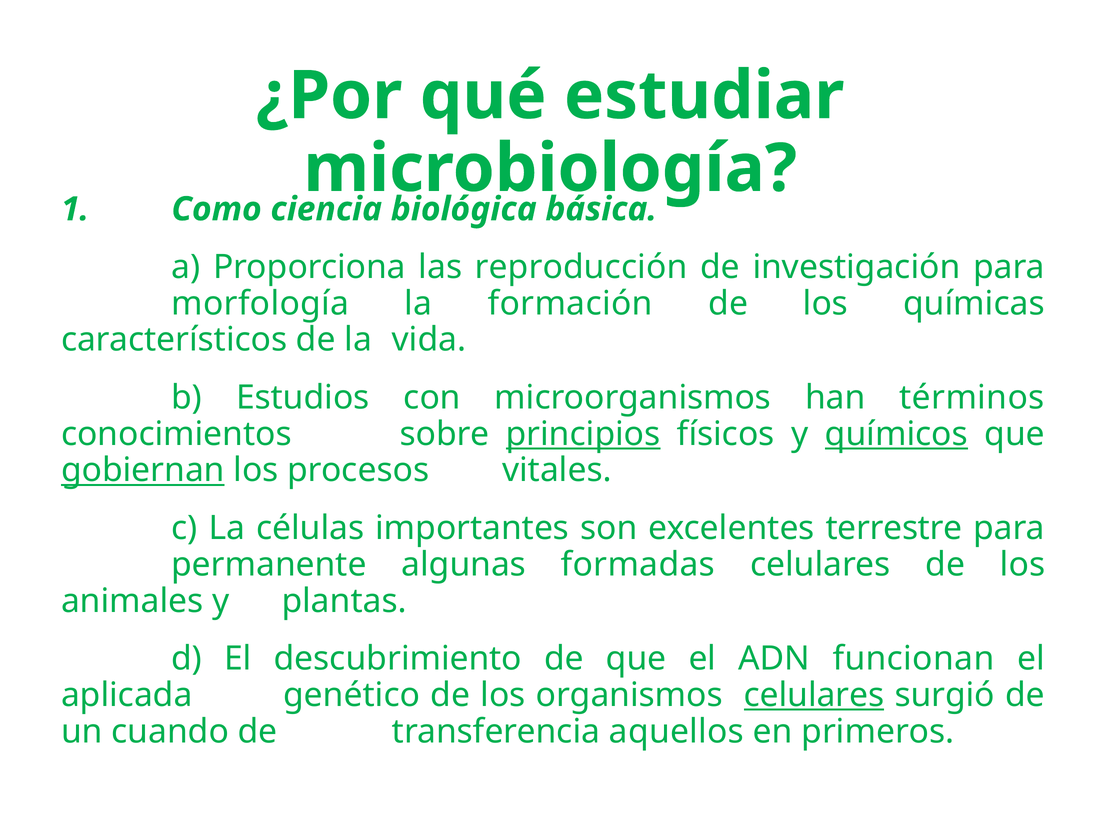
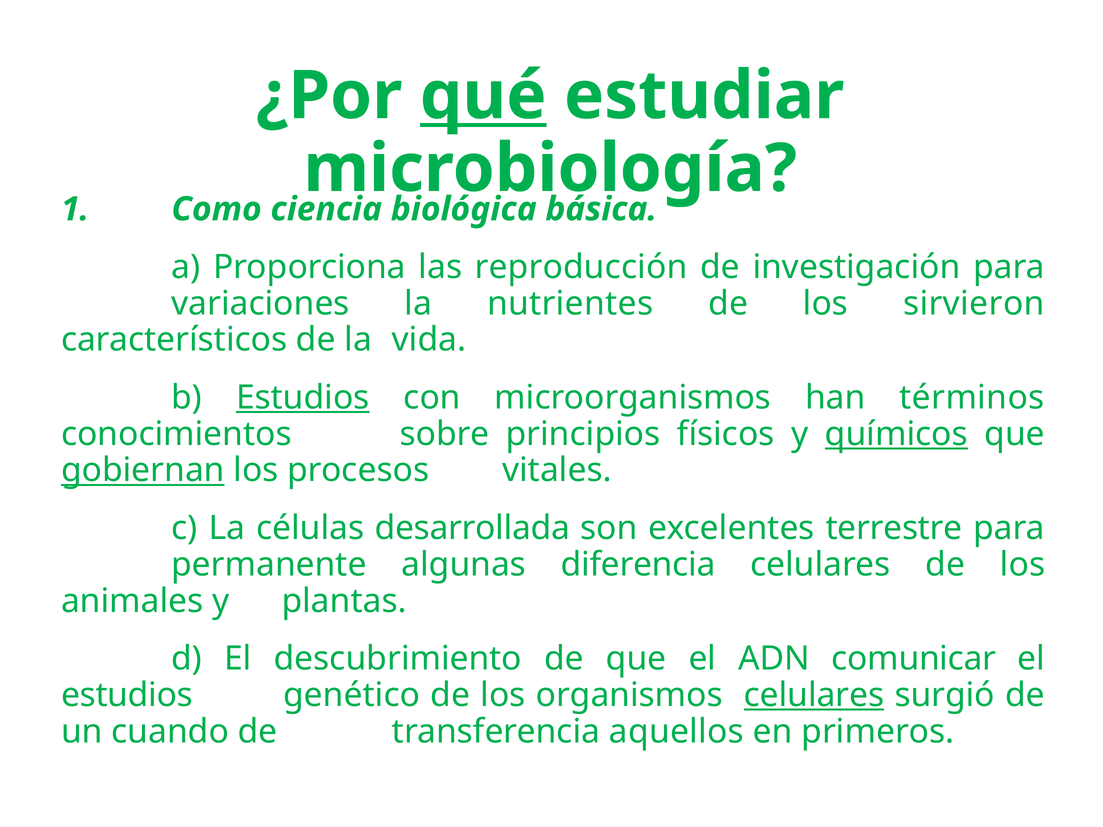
qué underline: none -> present (483, 96)
morfología: morfología -> variaciones (260, 303)
formación: formación -> nutrientes (570, 303)
químicas: químicas -> sirvieron (974, 303)
Estudios underline: none -> present (303, 398)
principios underline: present -> none (583, 434)
importantes: importantes -> desarrollada (472, 528)
formadas: formadas -> diferencia (638, 565)
funcionan: funcionan -> comunicar (914, 659)
aplicada: aplicada -> estudios (127, 695)
